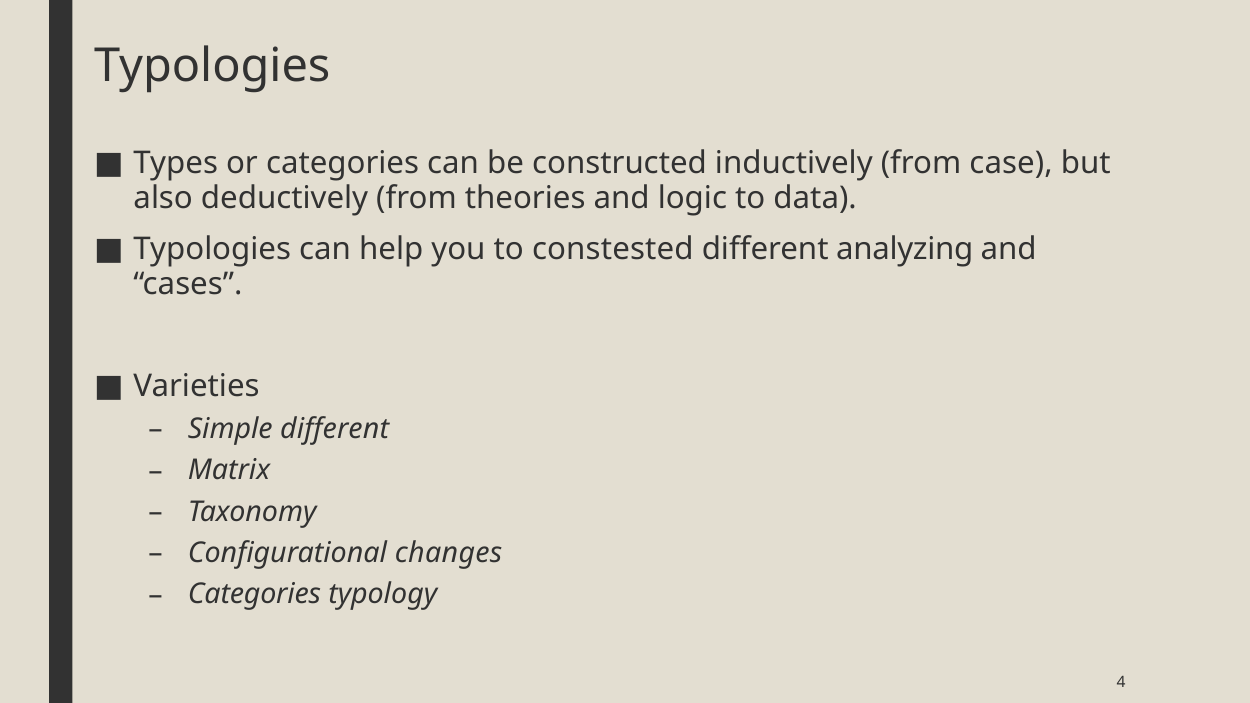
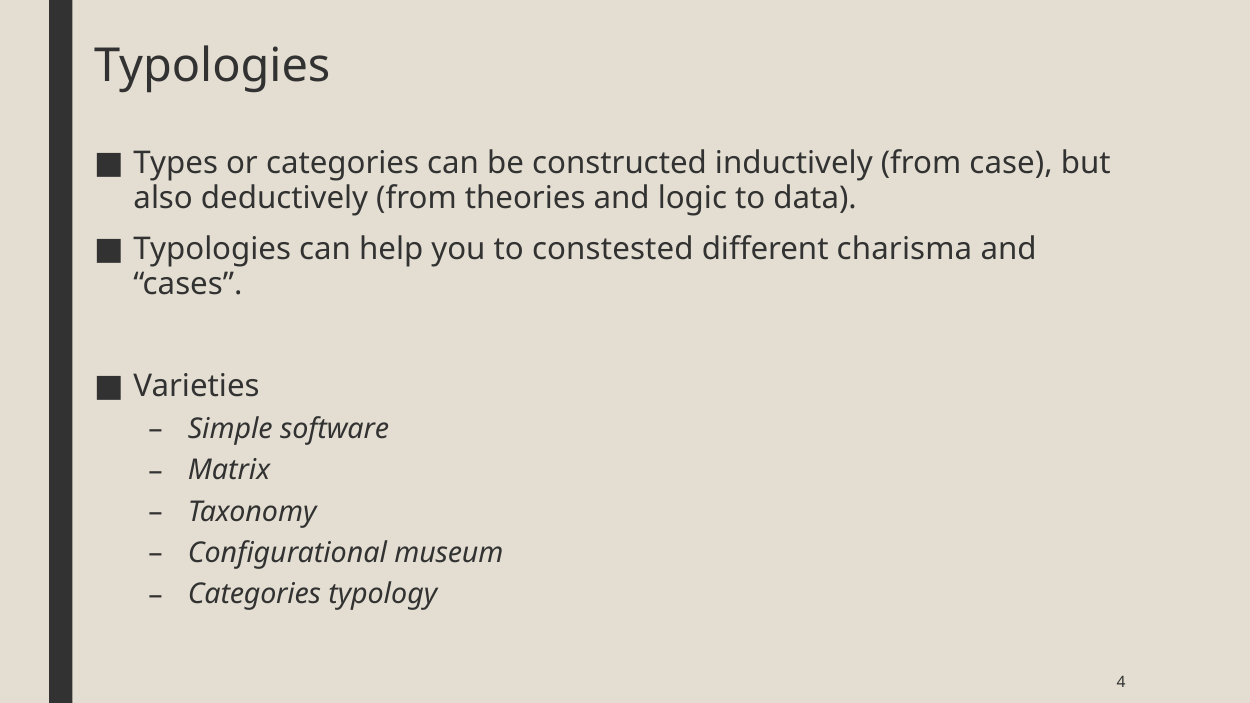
analyzing: analyzing -> charisma (904, 249)
Simple different: different -> software (335, 429)
changes: changes -> museum (449, 553)
